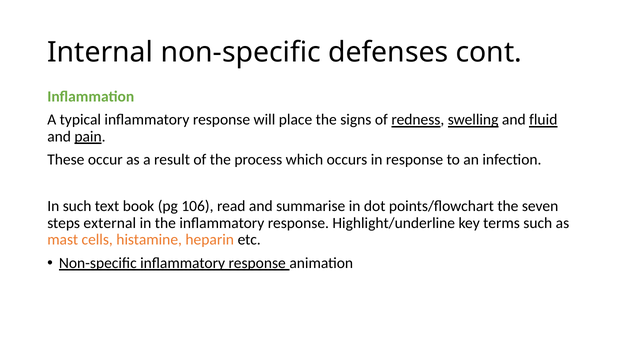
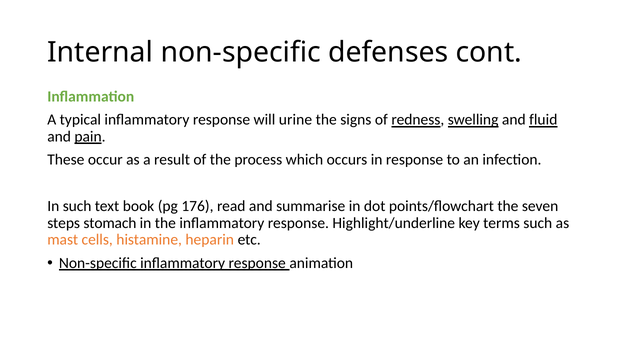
place: place -> urine (295, 120)
106: 106 -> 176 (197, 206)
external: external -> stomach (110, 223)
